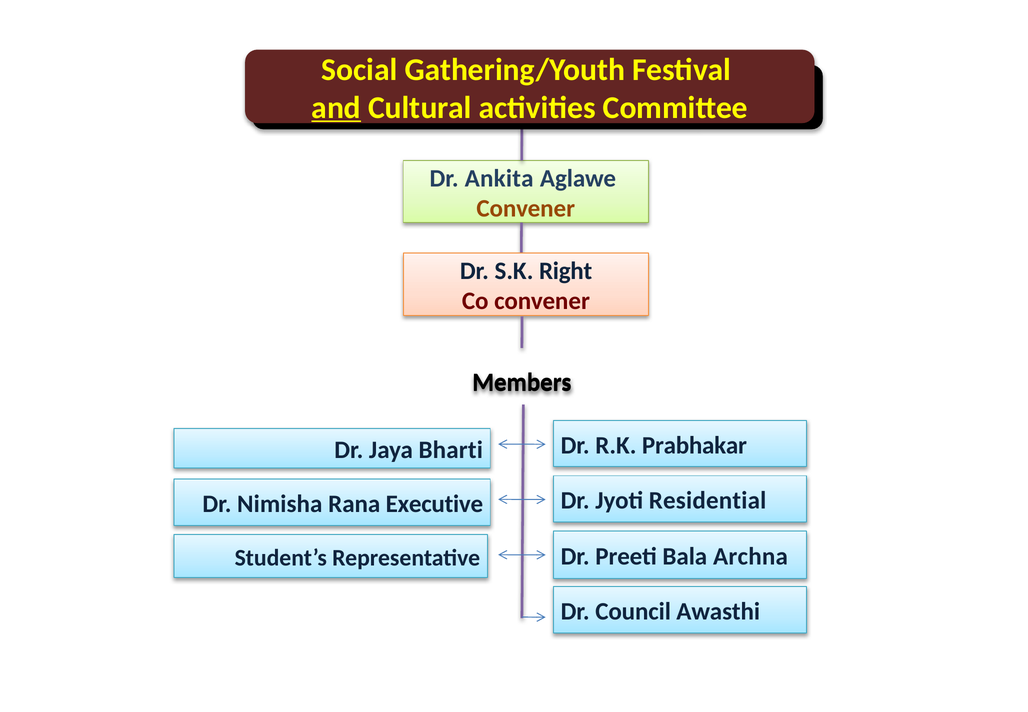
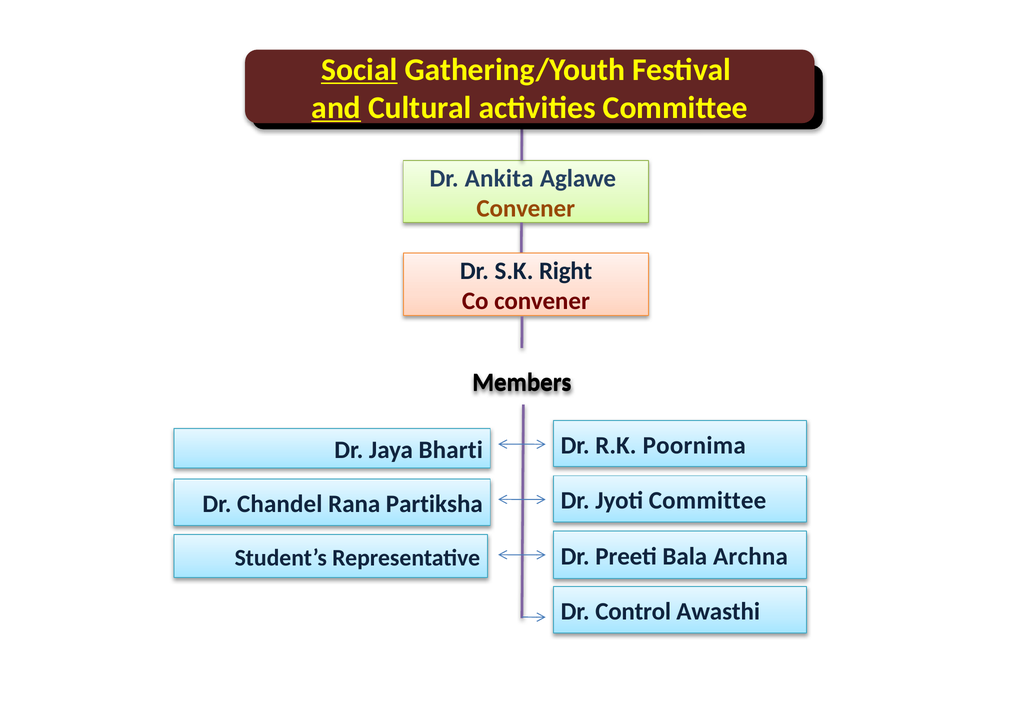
Social underline: none -> present (359, 70)
Prabhakar: Prabhakar -> Poornima (694, 445)
Nimisha: Nimisha -> Chandel (280, 504)
Executive: Executive -> Partiksha (434, 504)
Jyoti Residential: Residential -> Committee (708, 500)
Council: Council -> Control (633, 611)
